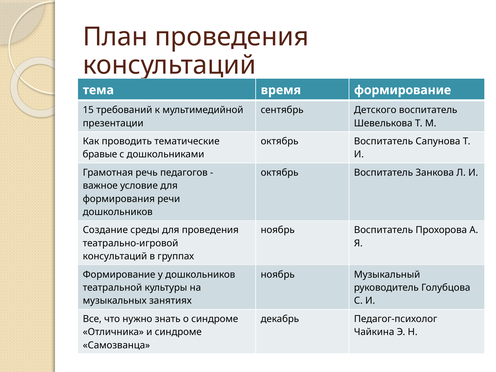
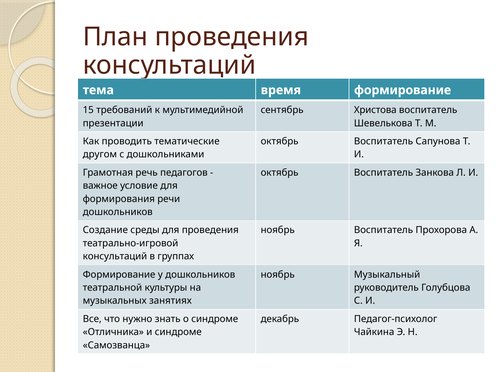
Детского: Детского -> Христова (375, 110)
бравые: бравые -> другом (100, 154)
